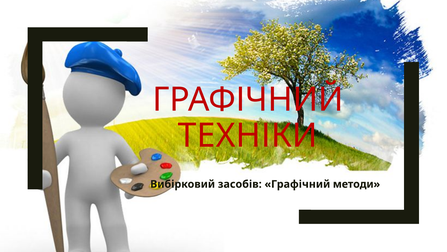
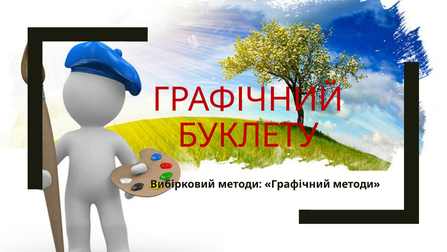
ТЕХНІКИ: ТЕХНІКИ -> БУКЛЕТУ (248, 135)
Вибірковий засобів: засобів -> методи (240, 184)
